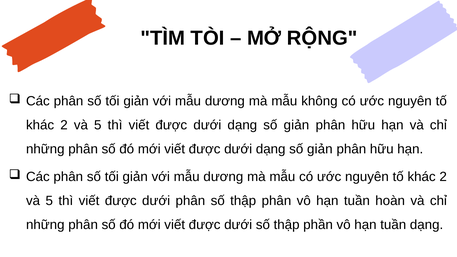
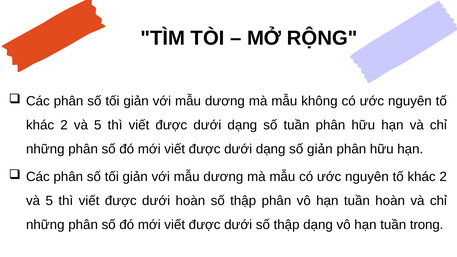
giản: giản -> tuần (297, 125)
dưới phân: phân -> hoàn (190, 201)
thập phần: phần -> dạng (318, 225)
tuần dạng: dạng -> trong (427, 225)
